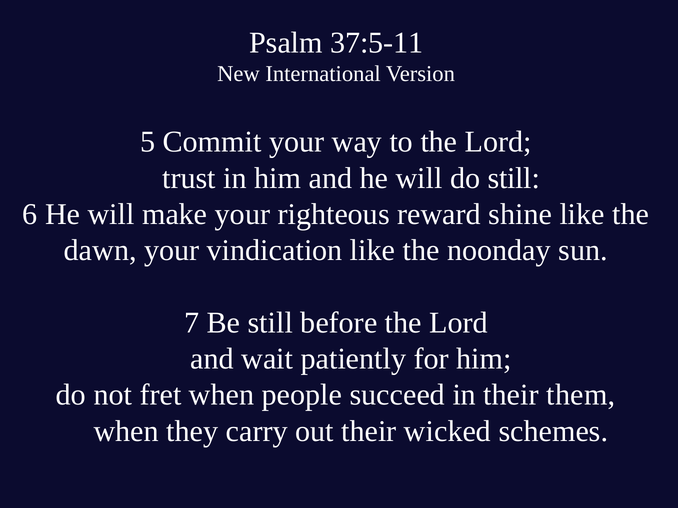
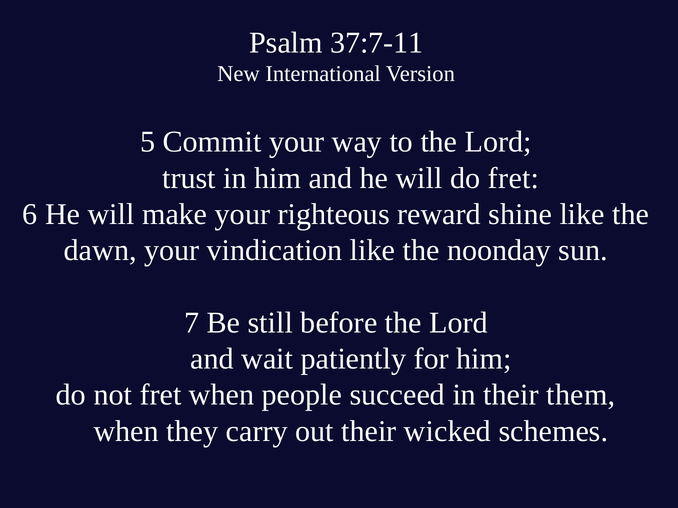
37:5-11: 37:5-11 -> 37:7-11 (377, 43)
do still: still -> fret (514, 178)
